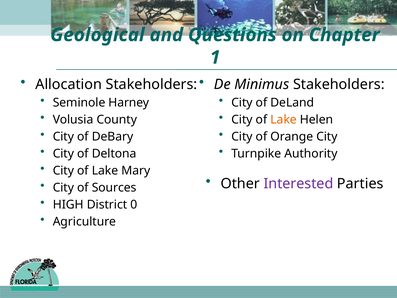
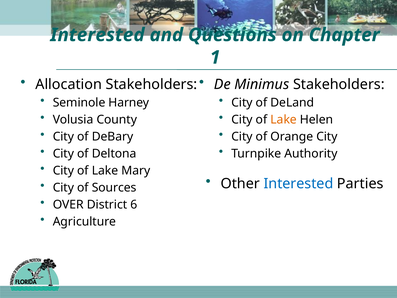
Geological: Geological -> Interested (97, 35)
Interested colour: purple -> blue (298, 184)
HIGH: HIGH -> OVER (68, 204)
0: 0 -> 6 (134, 204)
